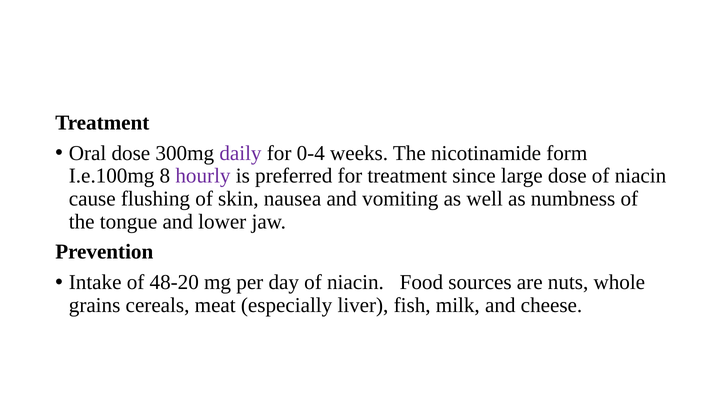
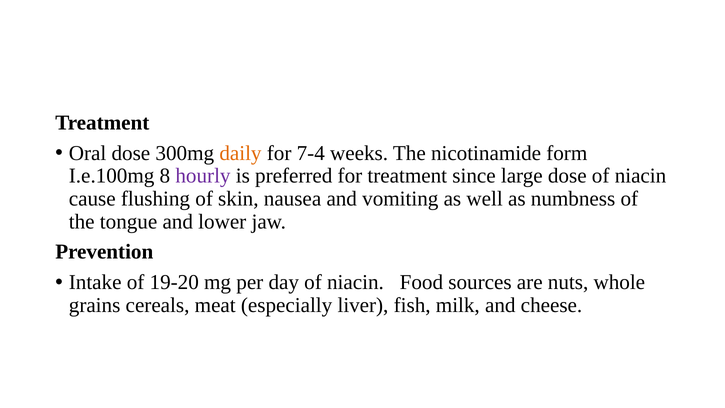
daily colour: purple -> orange (240, 153)
0-4: 0-4 -> 7-4 (311, 153)
48-20: 48-20 -> 19-20 (174, 282)
